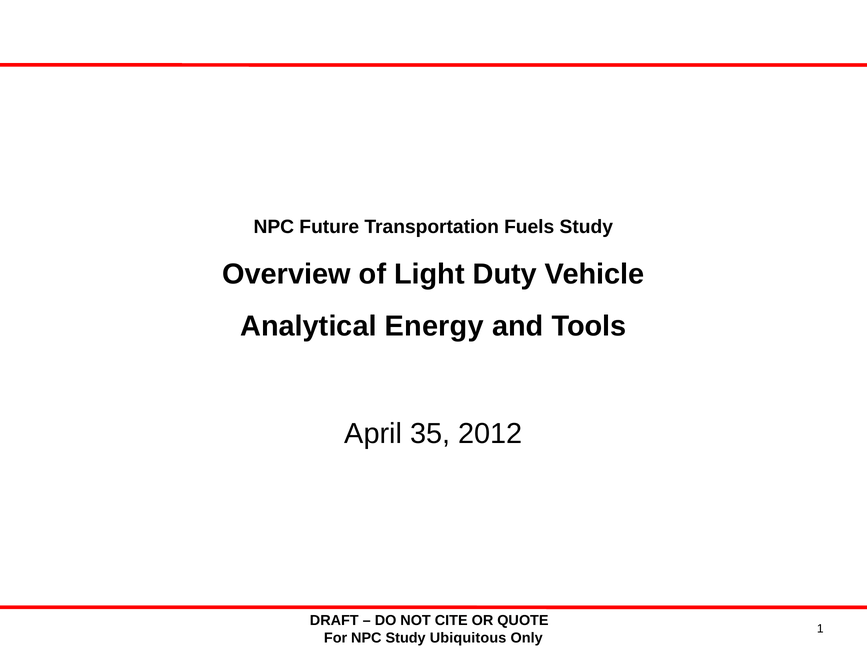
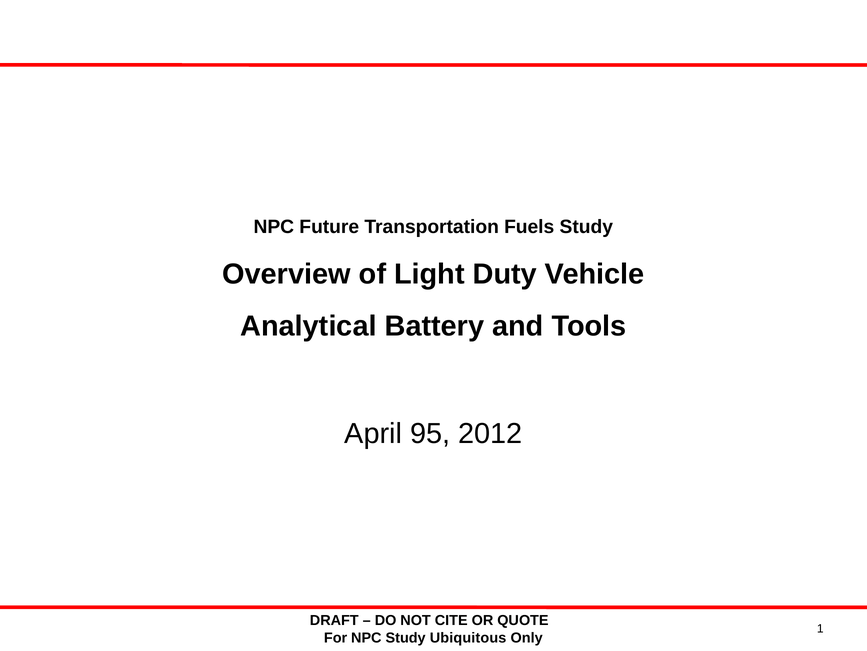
Energy: Energy -> Battery (434, 326)
35: 35 -> 95 (430, 433)
